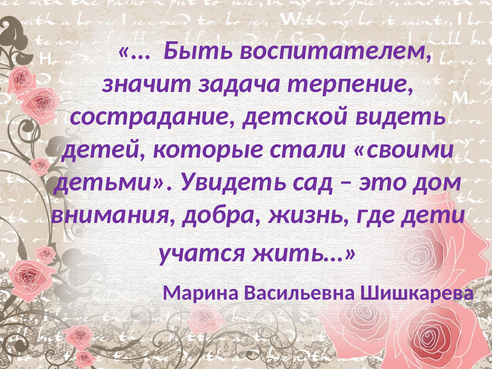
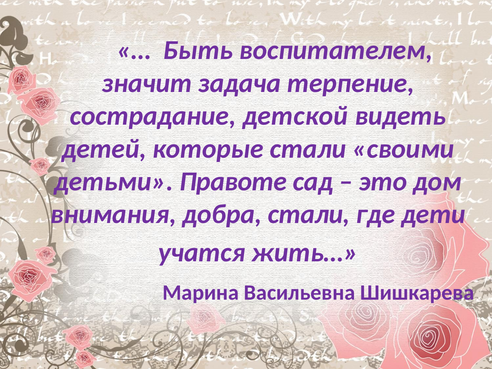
Увидеть: Увидеть -> Правоте (233, 181)
добра жизнь: жизнь -> стали (309, 214)
